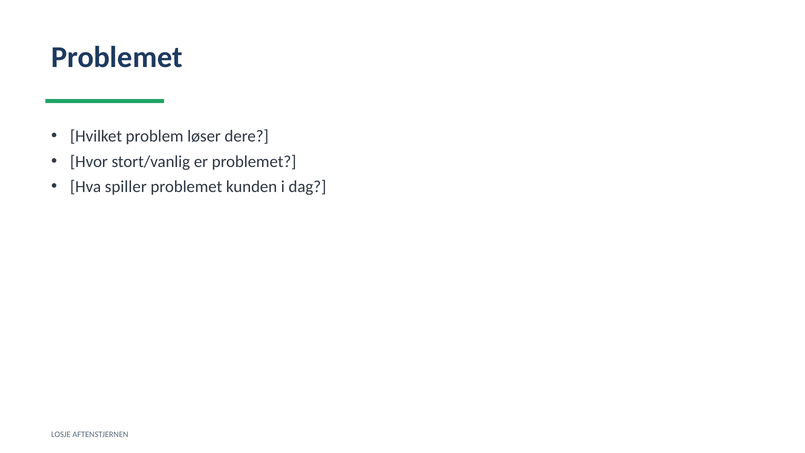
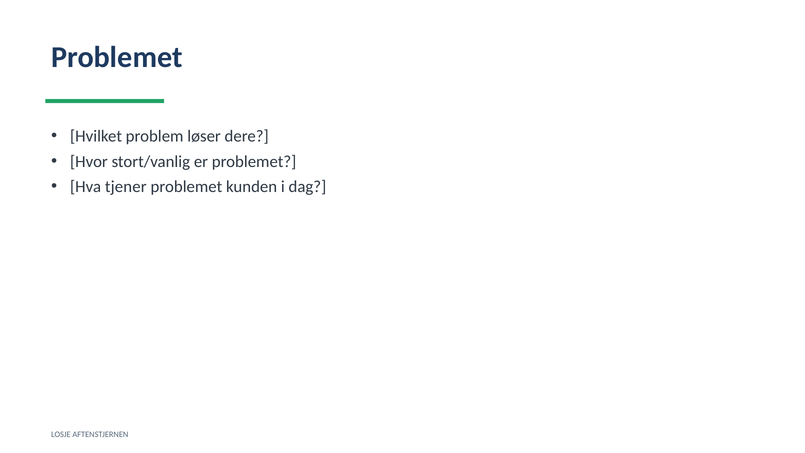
spiller: spiller -> tjener (126, 187)
